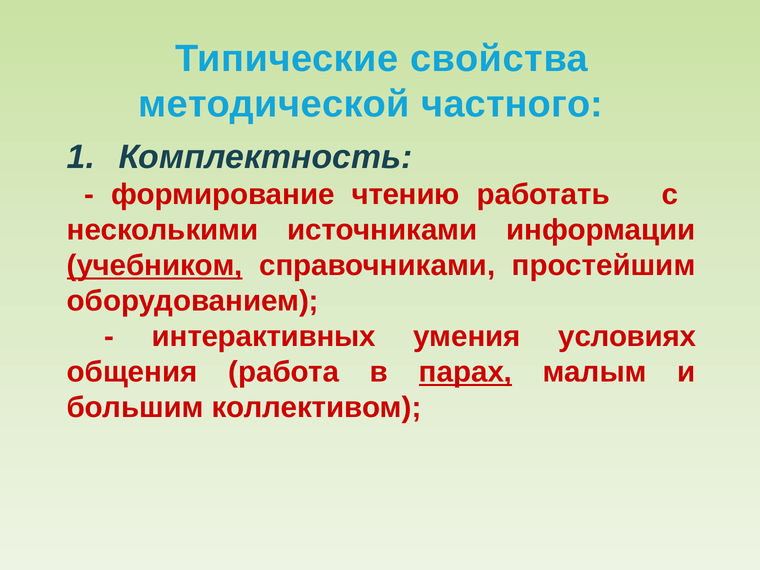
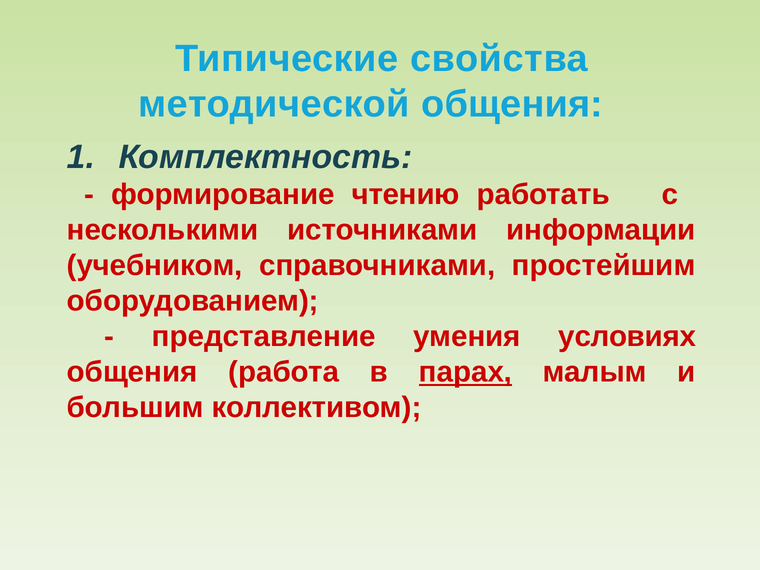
методической частного: частного -> общения (512, 104)
учебником underline: present -> none (155, 266)
интерактивных: интерактивных -> представление (264, 337)
